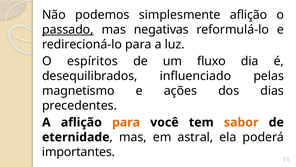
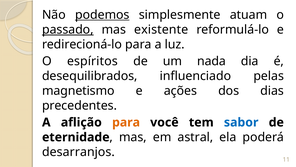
podemos underline: none -> present (102, 15)
simplesmente aflição: aflição -> atuam (248, 15)
negativas: negativas -> existente (161, 30)
fluxo: fluxo -> nada (211, 61)
sabor colour: orange -> blue (241, 122)
importantes: importantes -> desarranjos (78, 152)
